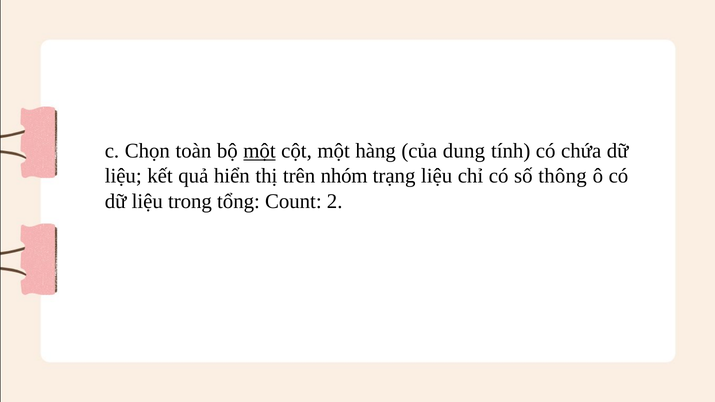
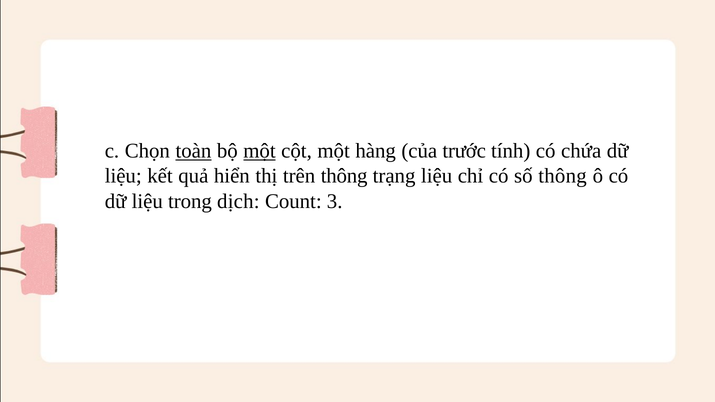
toàn underline: none -> present (193, 151)
dung: dung -> trước (464, 151)
trên nhóm: nhóm -> thông (344, 176)
tổng: tổng -> dịch (238, 201)
2: 2 -> 3 (335, 201)
